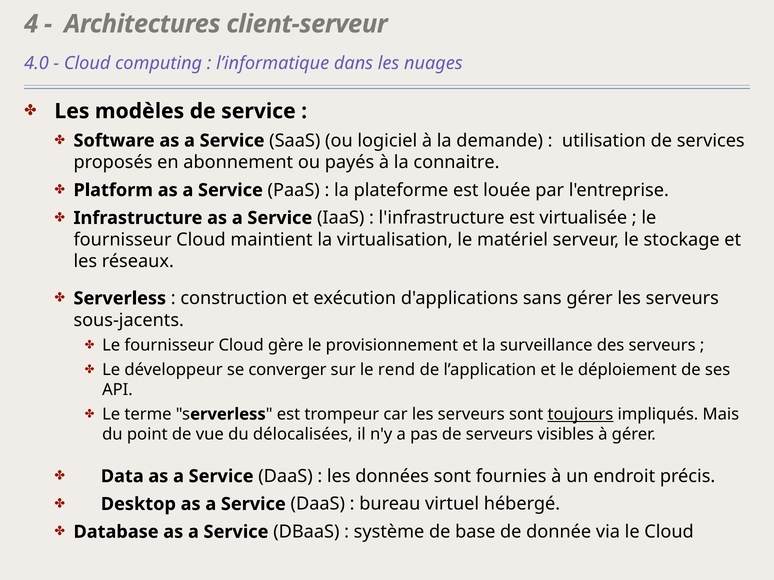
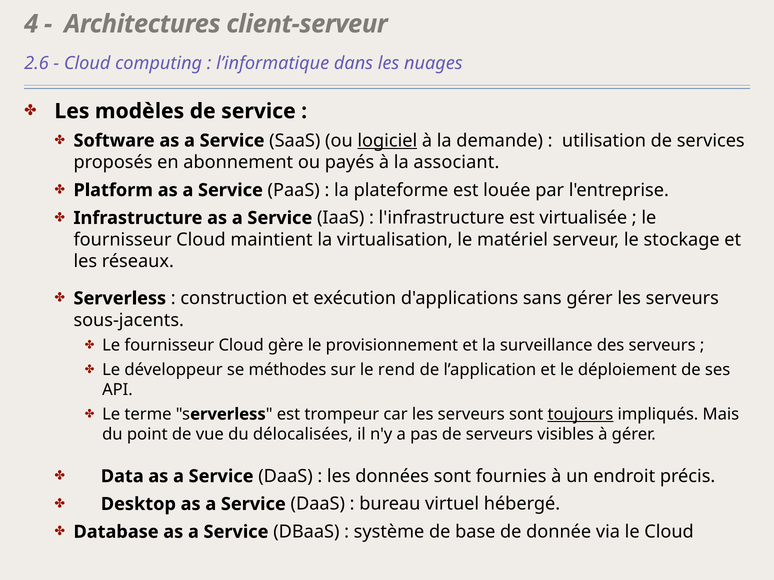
4.0: 4.0 -> 2.6 (37, 63)
logiciel underline: none -> present (387, 141)
connaitre: connaitre -> associant (456, 163)
converger: converger -> méthodes (287, 370)
